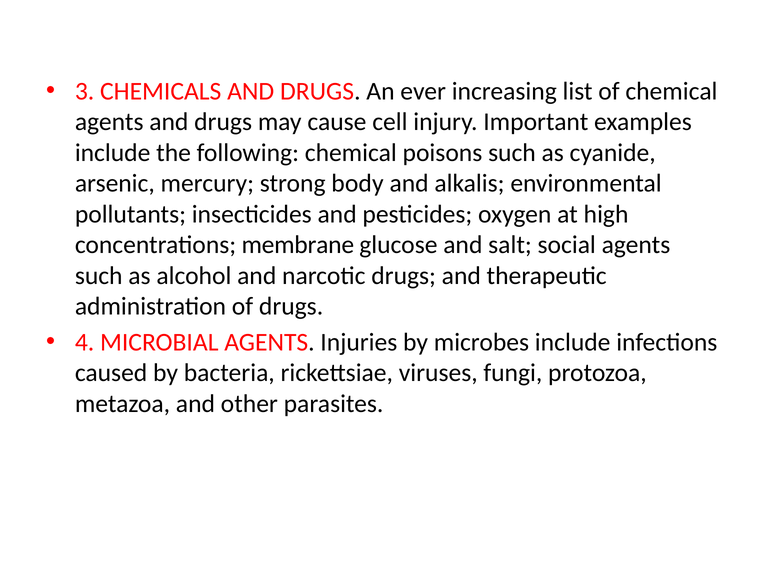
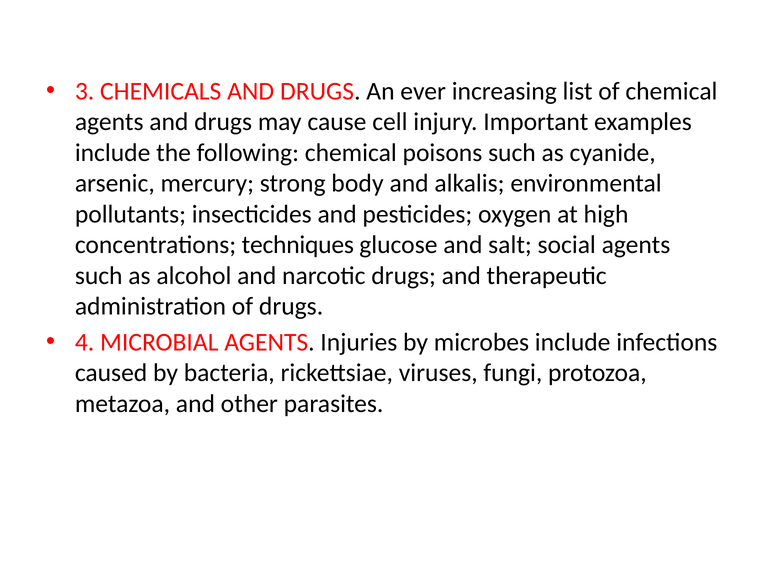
membrane: membrane -> techniques (298, 245)
